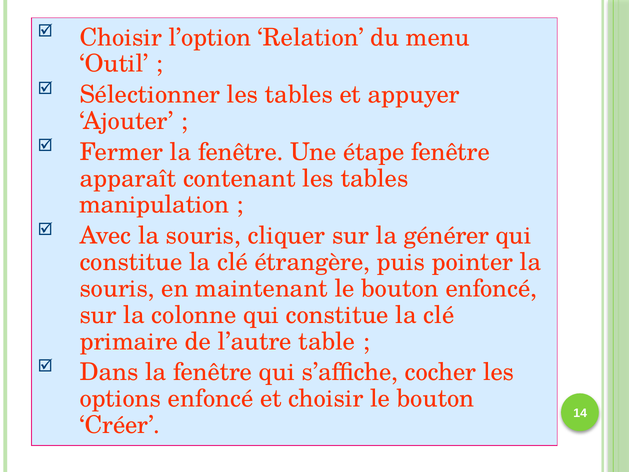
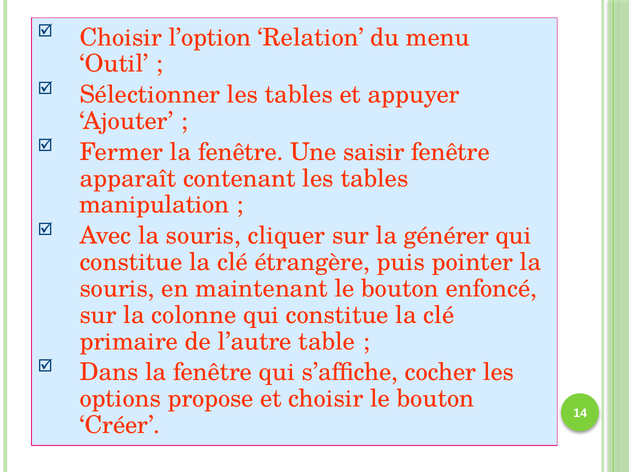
étape: étape -> saisir (374, 152)
options enfoncé: enfoncé -> propose (211, 399)
